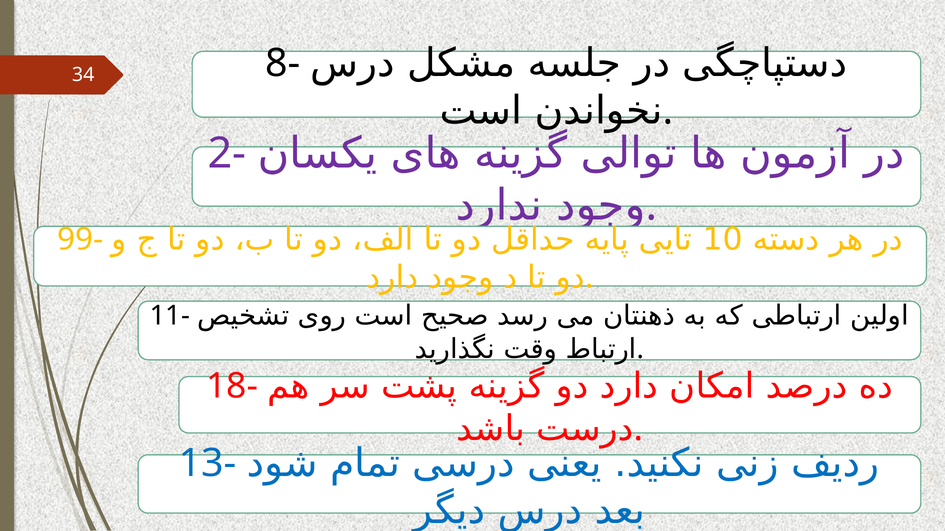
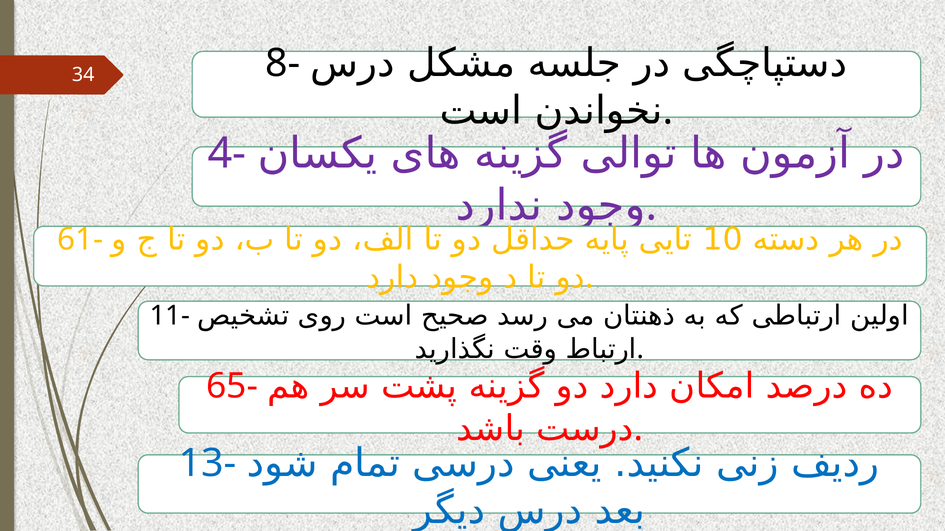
2-: 2- -> 4- (227, 154)
99-: 99- -> 61- (80, 240)
18-: 18- -> 65- (232, 386)
